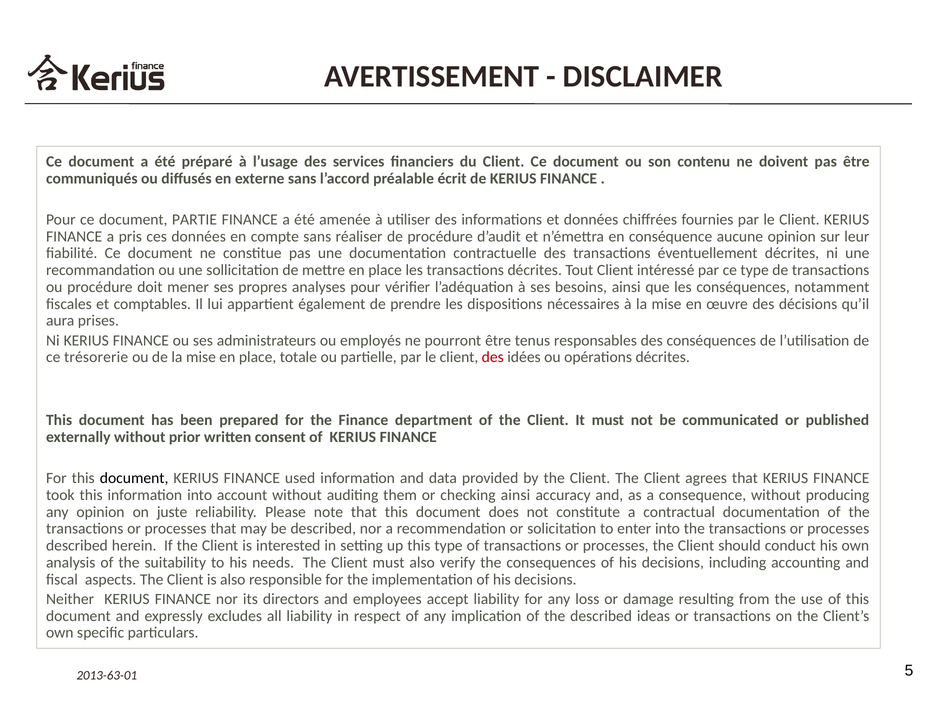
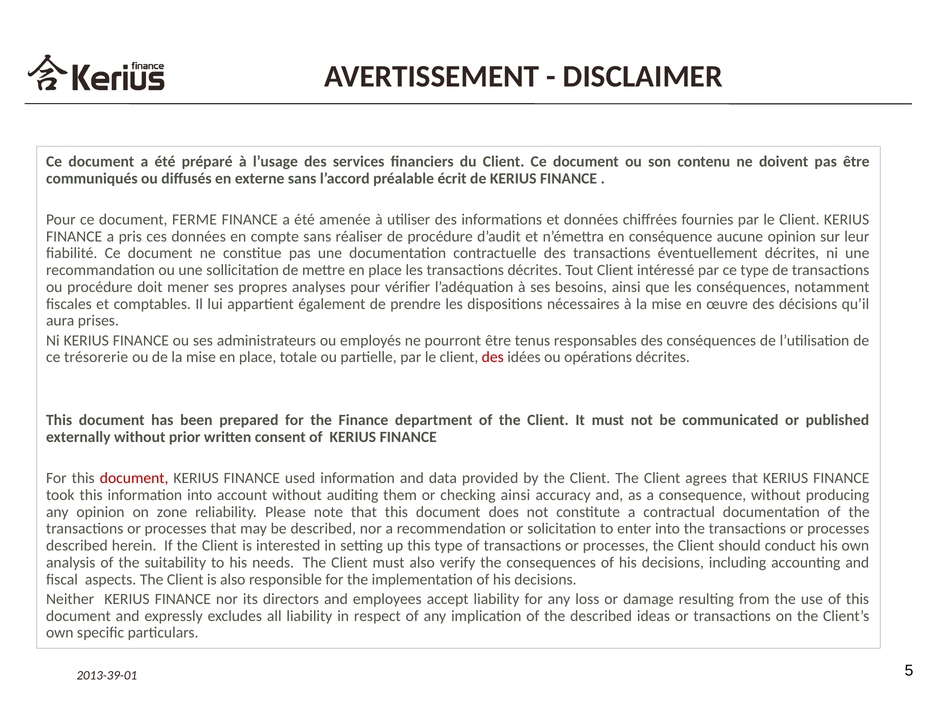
PARTIE: PARTIE -> FERME (194, 220)
document colour: black -> red (134, 478)
juste: juste -> zone (172, 512)
2013-63-01: 2013-63-01 -> 2013-39-01 (107, 675)
